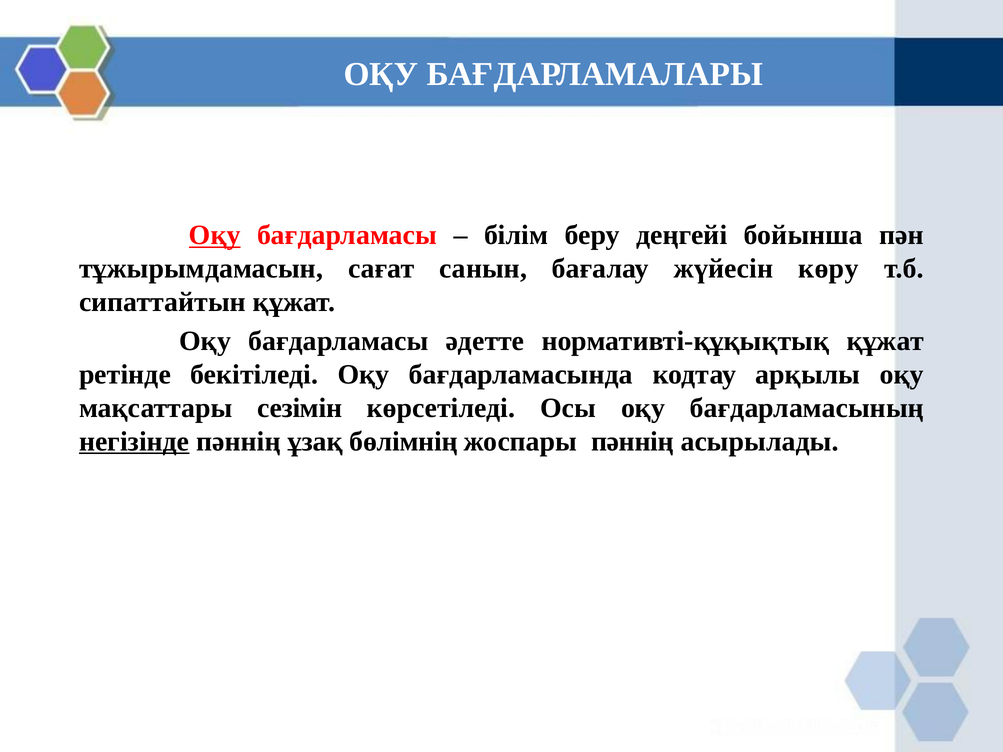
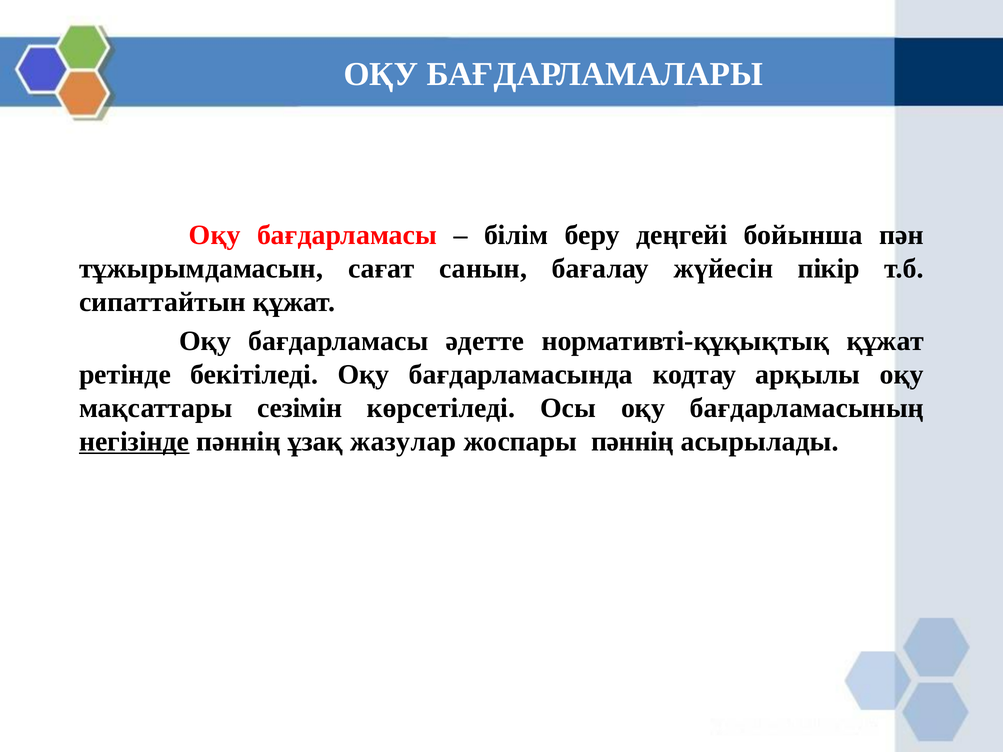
Оқу underline: present -> none (215, 235)
көру: көру -> пікір (829, 269)
бөлімнің: бөлімнің -> жазулар (403, 442)
